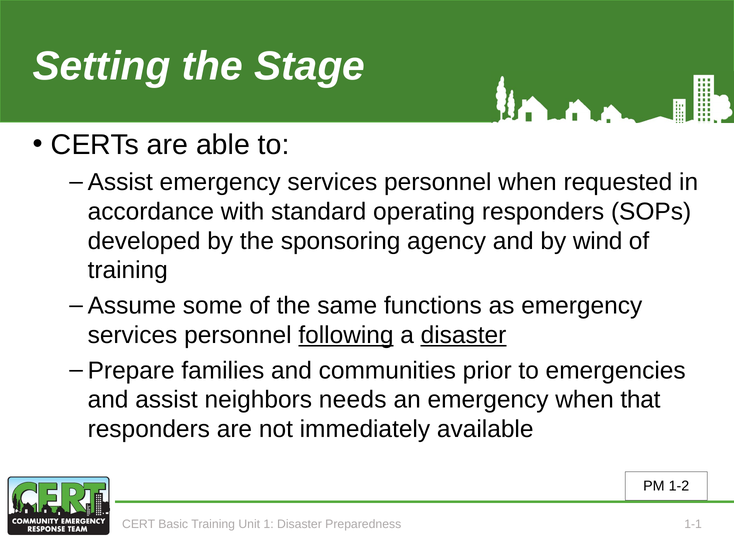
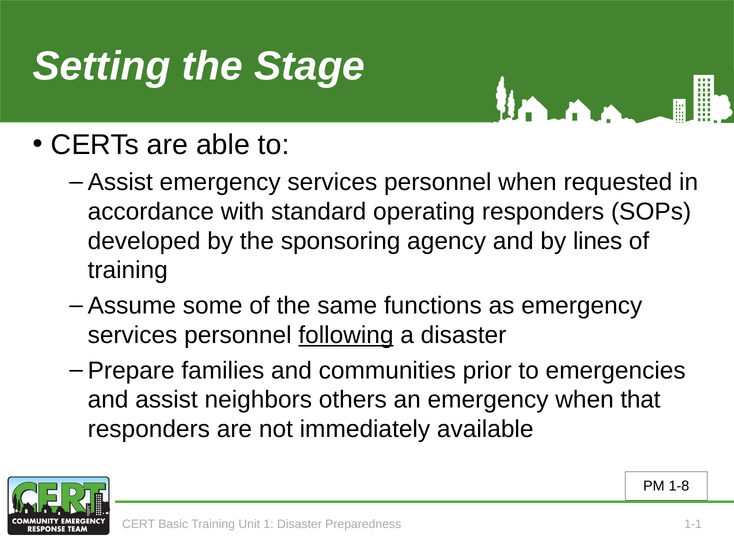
wind: wind -> lines (598, 241)
disaster underline: present -> none (464, 335)
needs: needs -> others (353, 400)
1-2: 1-2 -> 1-8 (679, 486)
